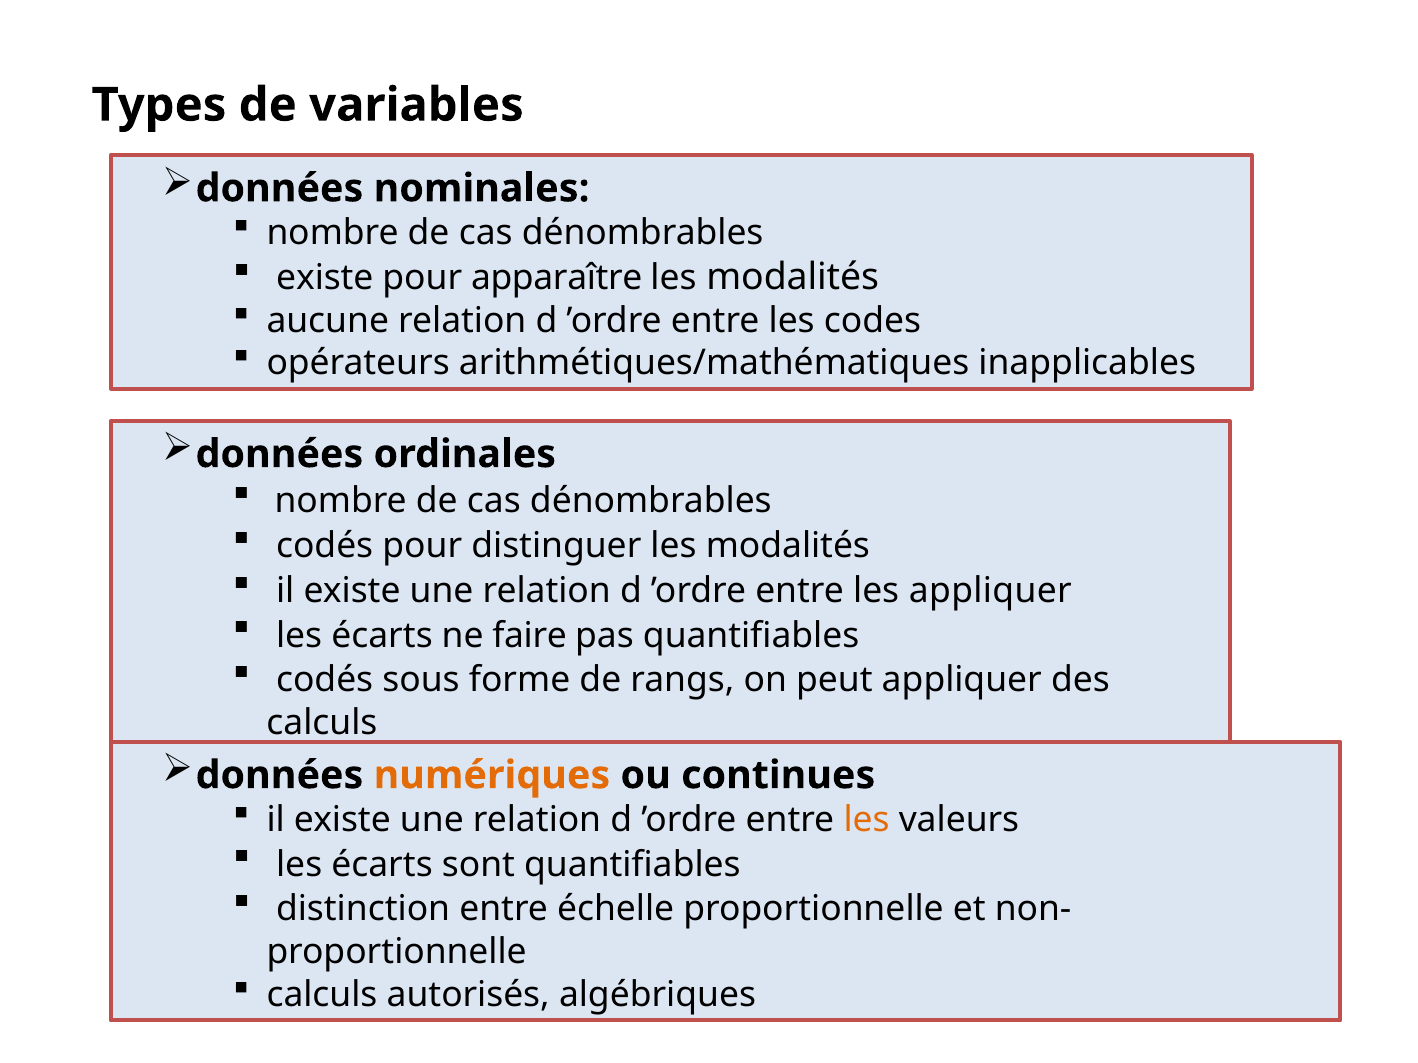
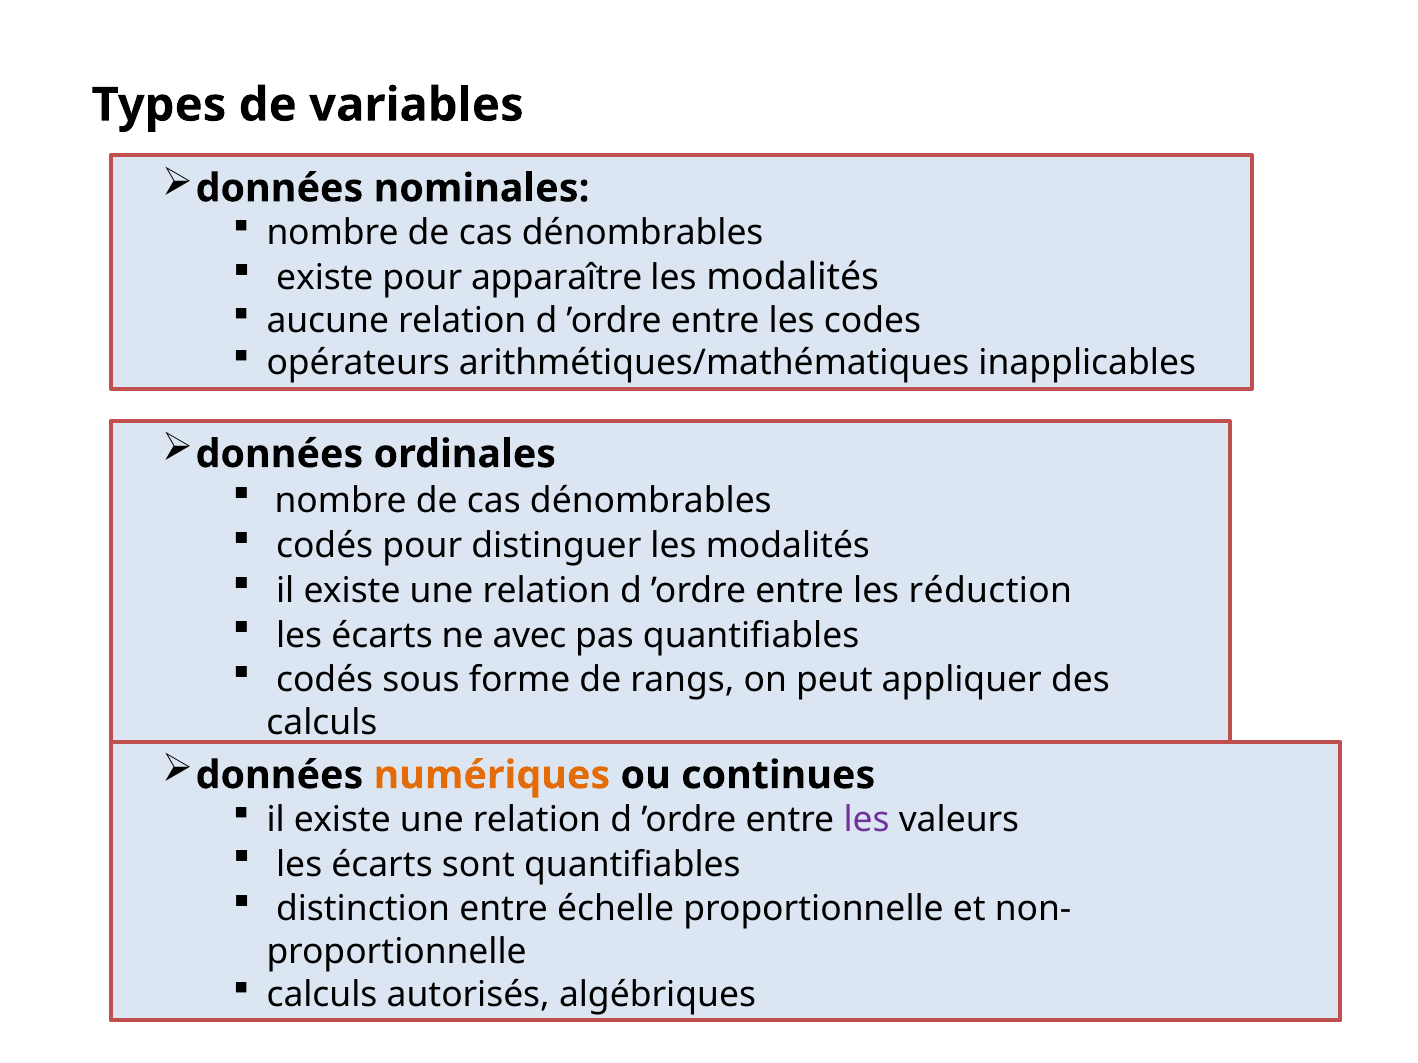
les appliquer: appliquer -> réduction (990, 591)
faire: faire -> avec (530, 636)
les colour: orange -> purple (867, 820)
